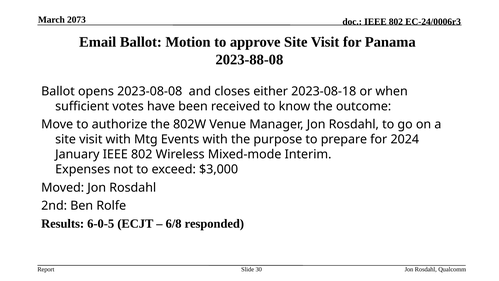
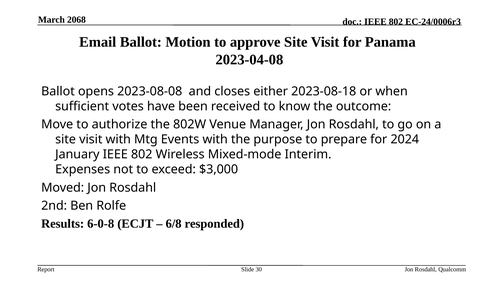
2073: 2073 -> 2068 (76, 20)
2023-88-08: 2023-88-08 -> 2023-04-08 (249, 60)
6-0-5: 6-0-5 -> 6-0-8 (101, 224)
